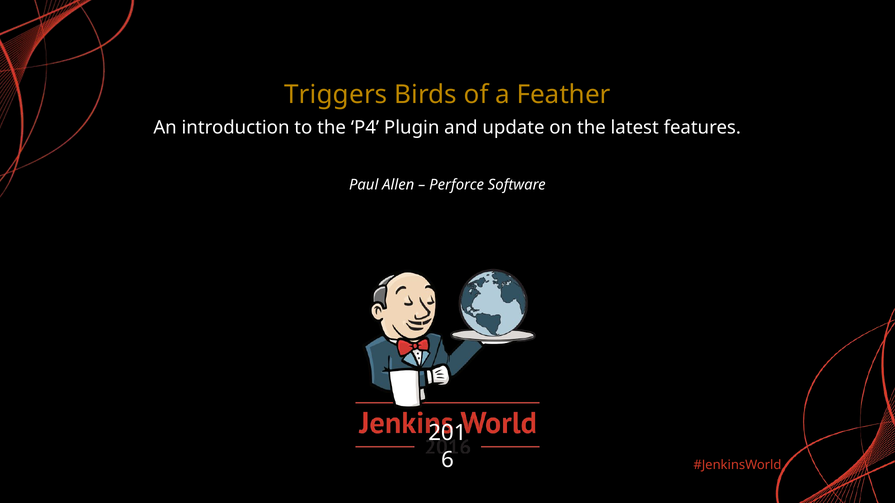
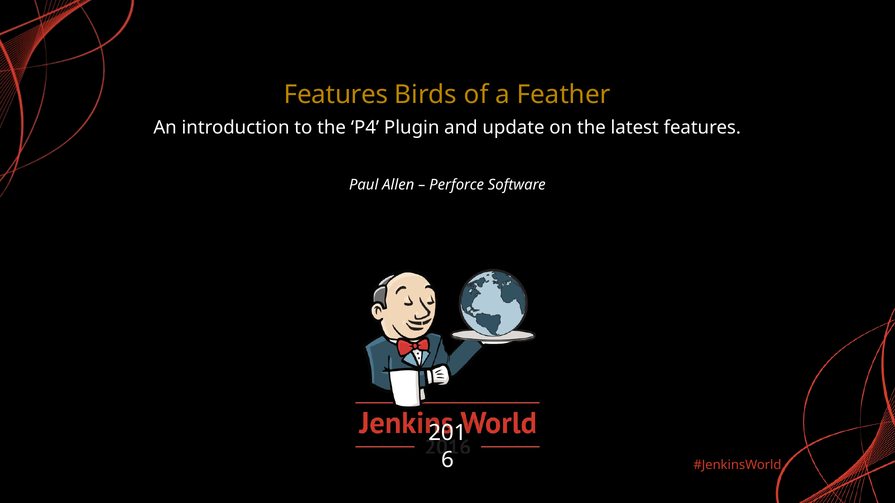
Triggers: Triggers -> Features (336, 95)
